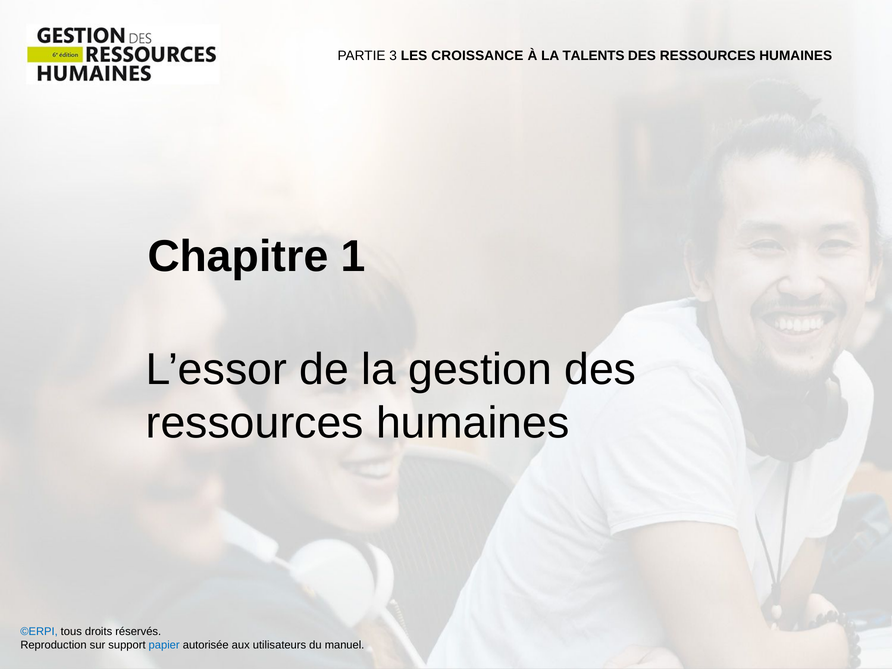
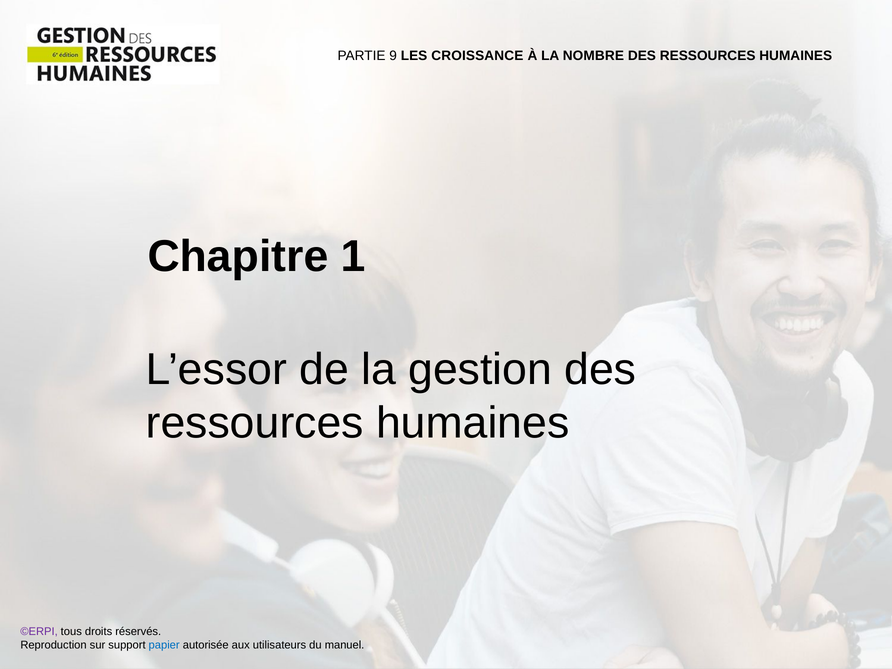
3: 3 -> 9 (393, 56)
TALENTS: TALENTS -> NOMBRE (593, 56)
©ERPI colour: blue -> purple (39, 631)
